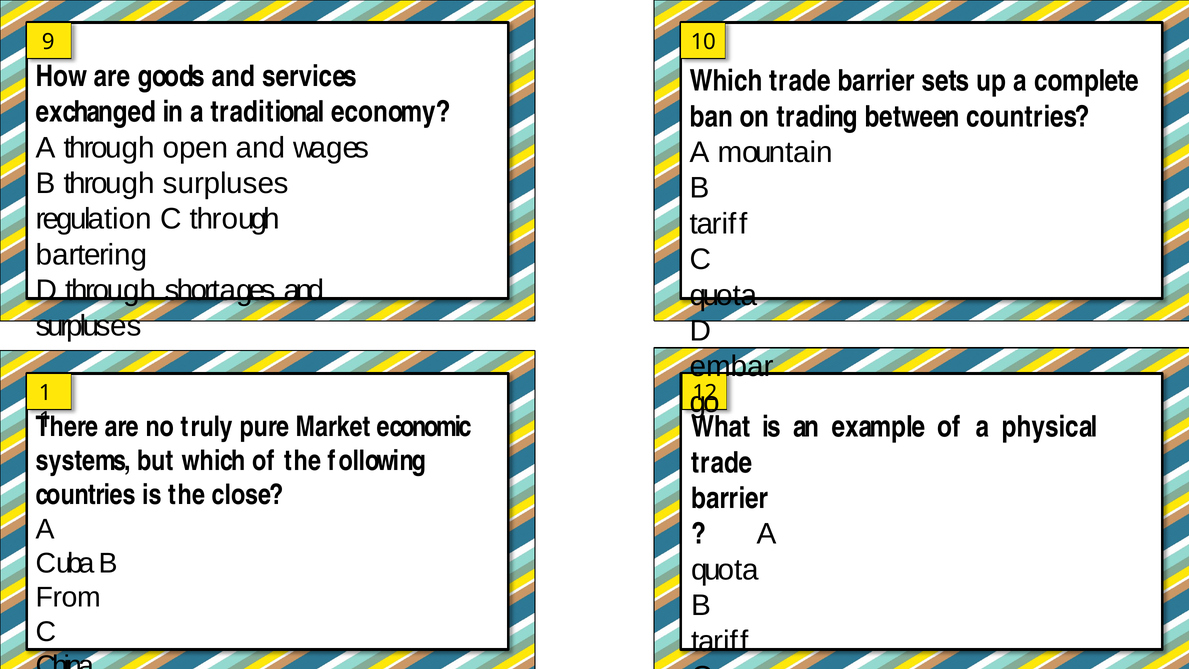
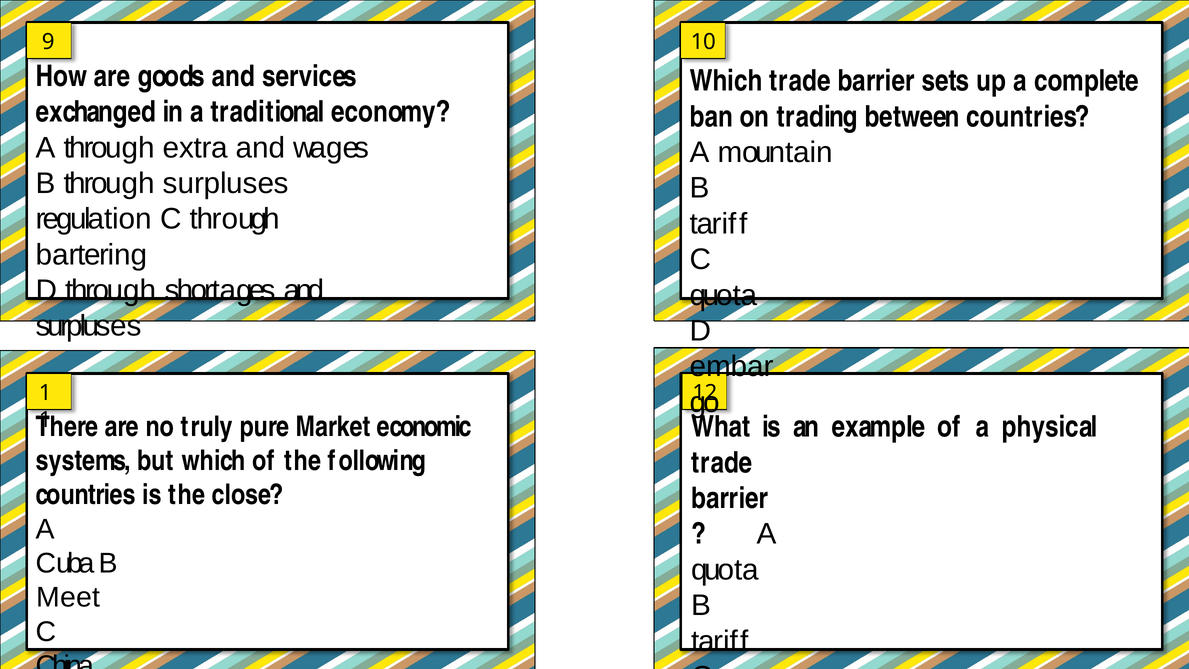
open: open -> extra (195, 148)
From: From -> Meet (68, 597)
